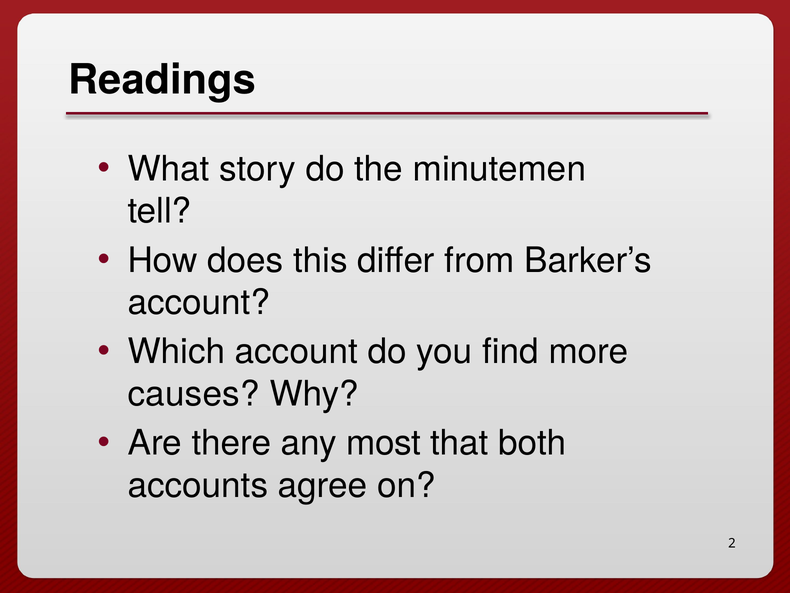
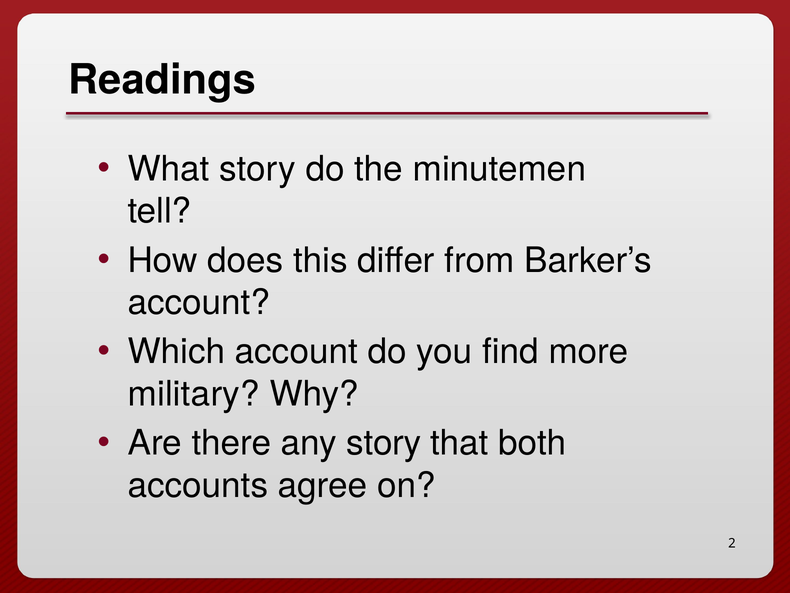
causes: causes -> military (194, 394)
any most: most -> story (384, 443)
